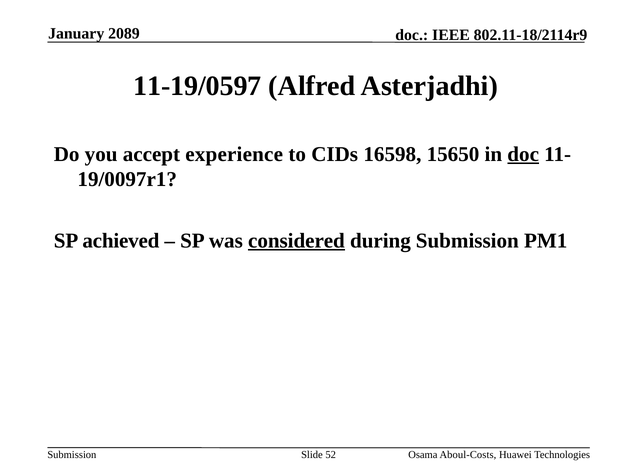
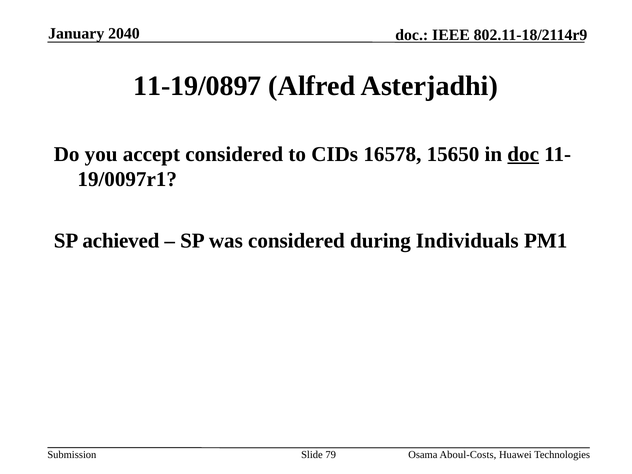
2089: 2089 -> 2040 (124, 34)
11-19/0597: 11-19/0597 -> 11-19/0897 (197, 86)
accept experience: experience -> considered (234, 154)
16598: 16598 -> 16578 (392, 154)
considered underline: present -> none (296, 241)
during Submission: Submission -> Individuals (467, 241)
52: 52 -> 79 (331, 455)
